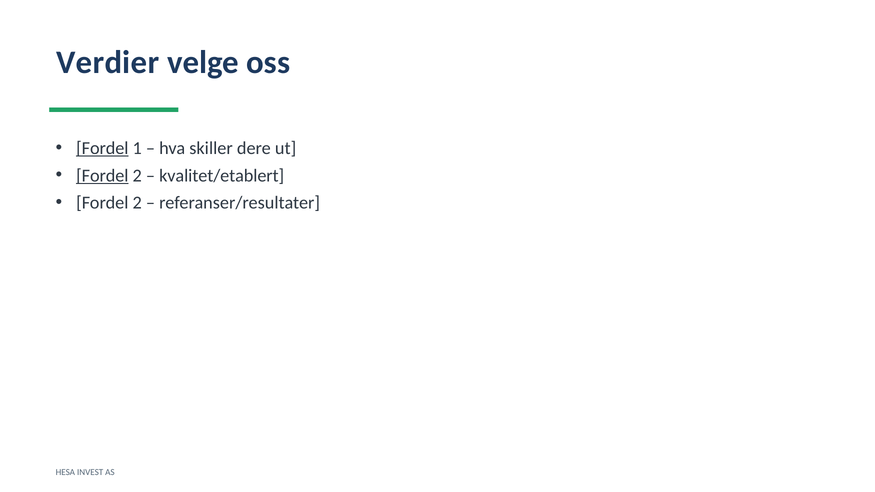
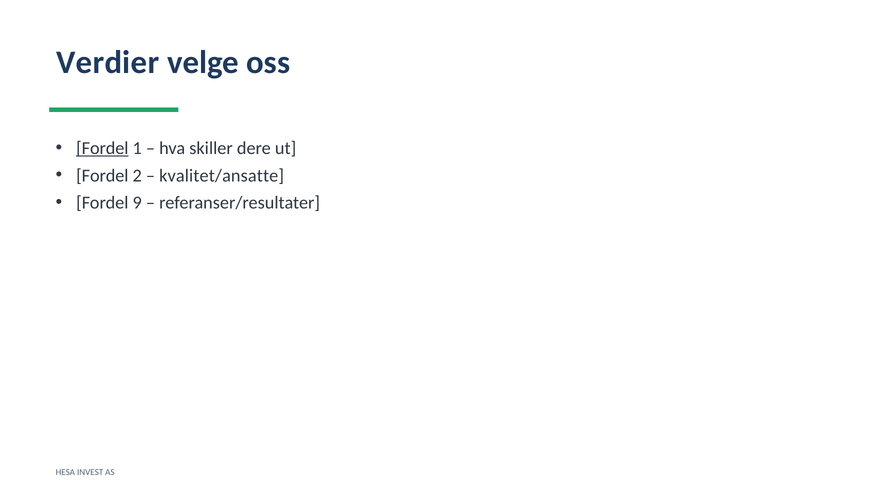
Fordel underline: present -> none (102, 176)
kvalitet/etablert: kvalitet/etablert -> kvalitet/ansatte (222, 176)
2: 2 -> 9 (137, 203)
